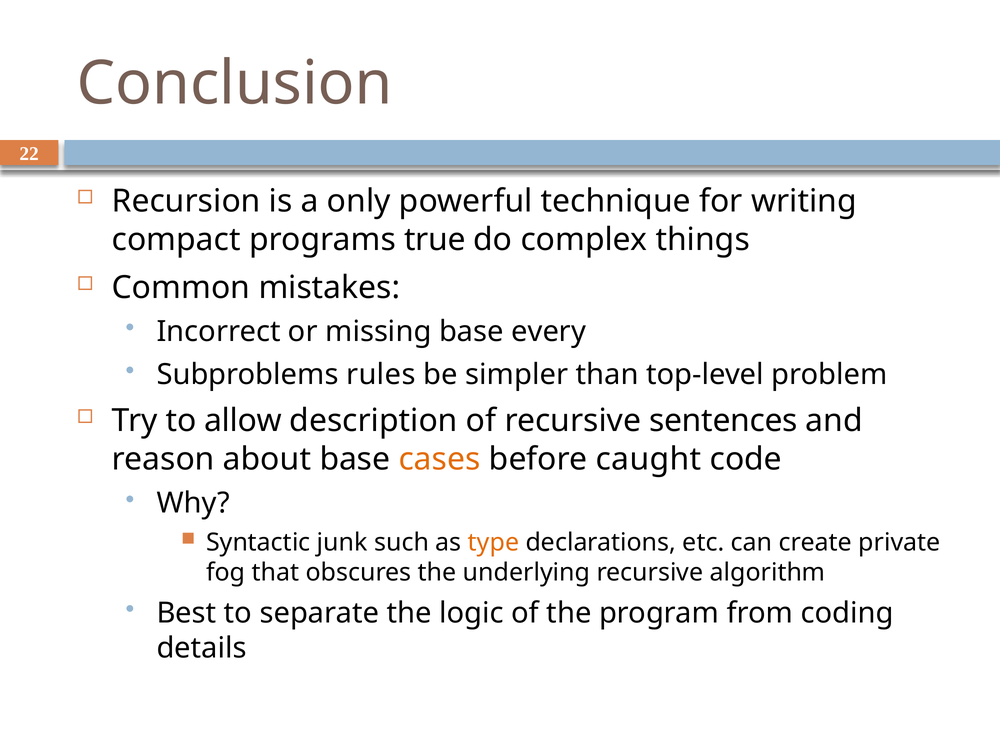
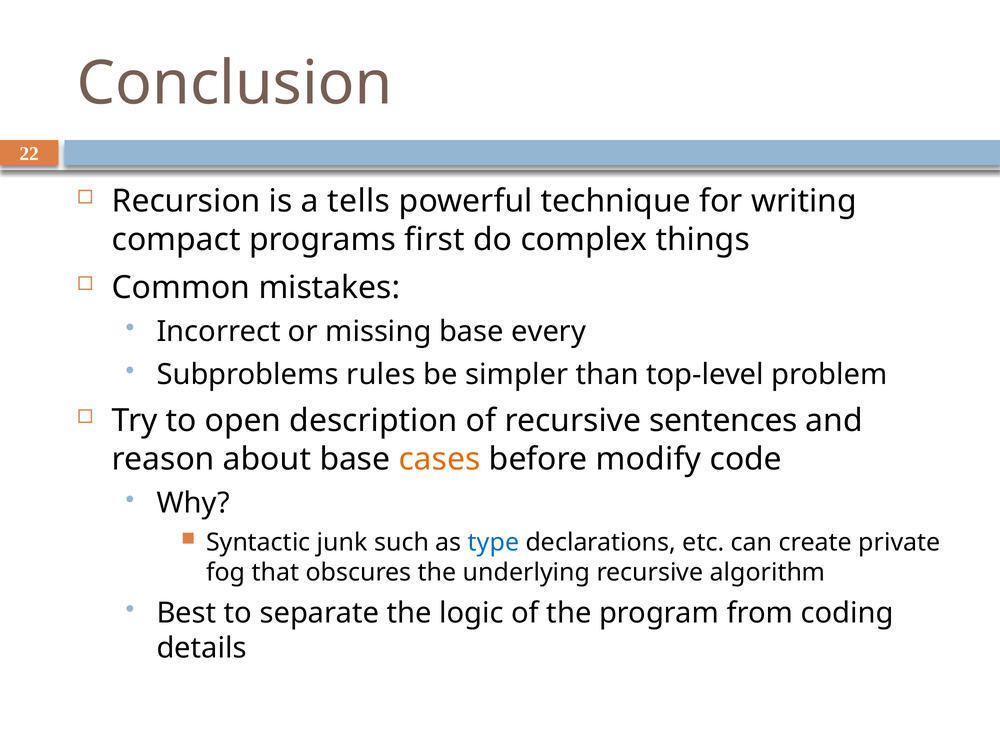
only: only -> tells (359, 201)
true: true -> first (434, 240)
allow: allow -> open (243, 421)
caught: caught -> modify (648, 459)
type colour: orange -> blue (494, 542)
